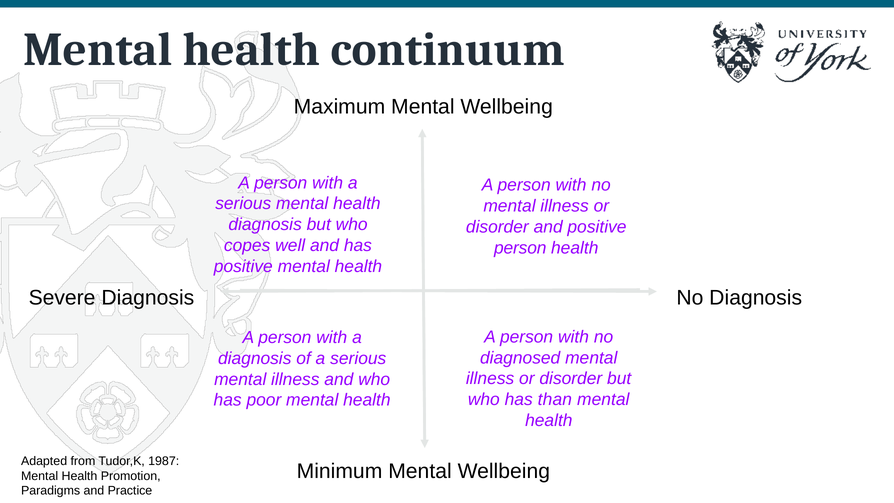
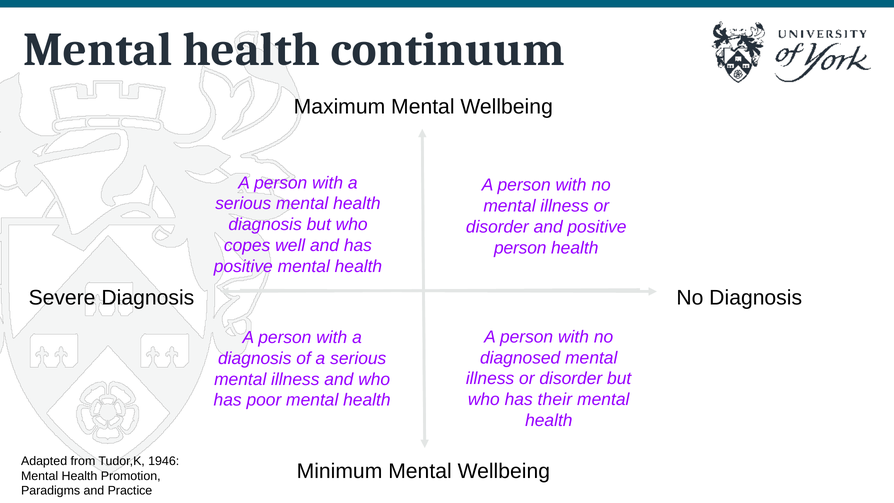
than: than -> their (555, 399)
1987: 1987 -> 1946 (164, 461)
